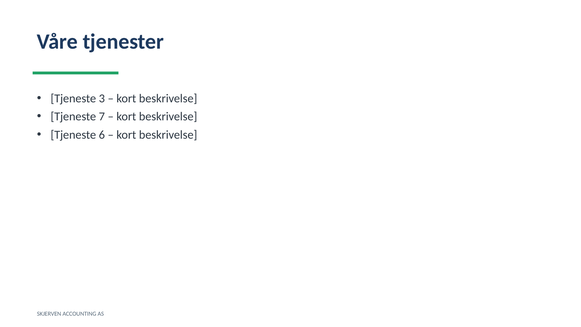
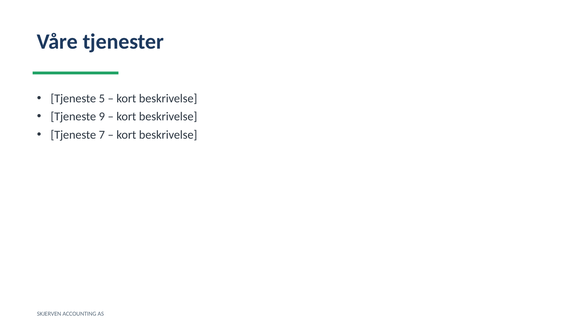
3: 3 -> 5 (102, 98)
7: 7 -> 9 (102, 117)
6: 6 -> 7 (102, 135)
